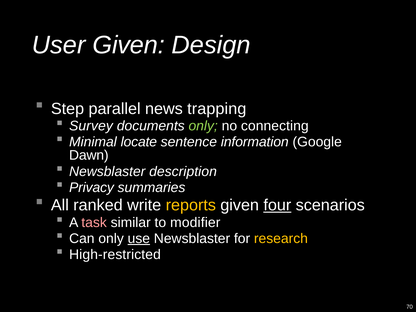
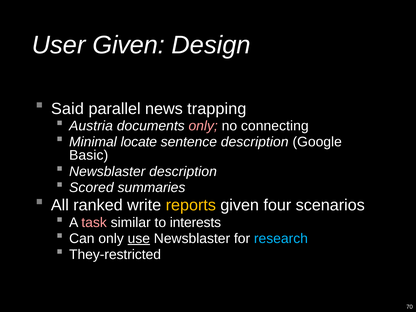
Step: Step -> Said (67, 109)
Survey: Survey -> Austria (91, 126)
only colour: light green -> pink (203, 126)
sentence information: information -> description (255, 142)
Dawn: Dawn -> Basic (89, 155)
Privacy: Privacy -> Scored (91, 188)
four underline: present -> none (277, 205)
modifier: modifier -> interests (195, 222)
research colour: yellow -> light blue (281, 239)
High-restricted: High-restricted -> They-restricted (115, 255)
